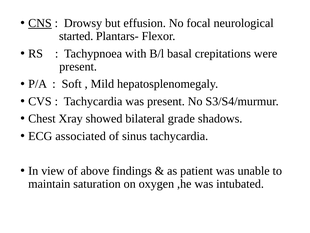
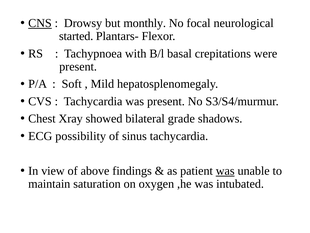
effusion: effusion -> monthly (145, 23)
associated: associated -> possibility (81, 136)
was underline: none -> present (225, 170)
